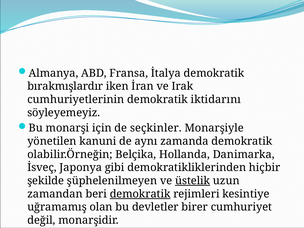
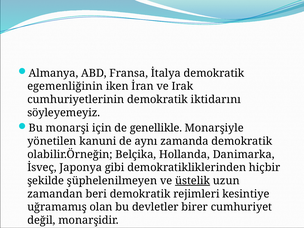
bırakmışlardır: bırakmışlardır -> egemenliğinin (65, 86)
seçkinler: seçkinler -> genellikle (156, 128)
demokratik underline: present -> none (140, 194)
